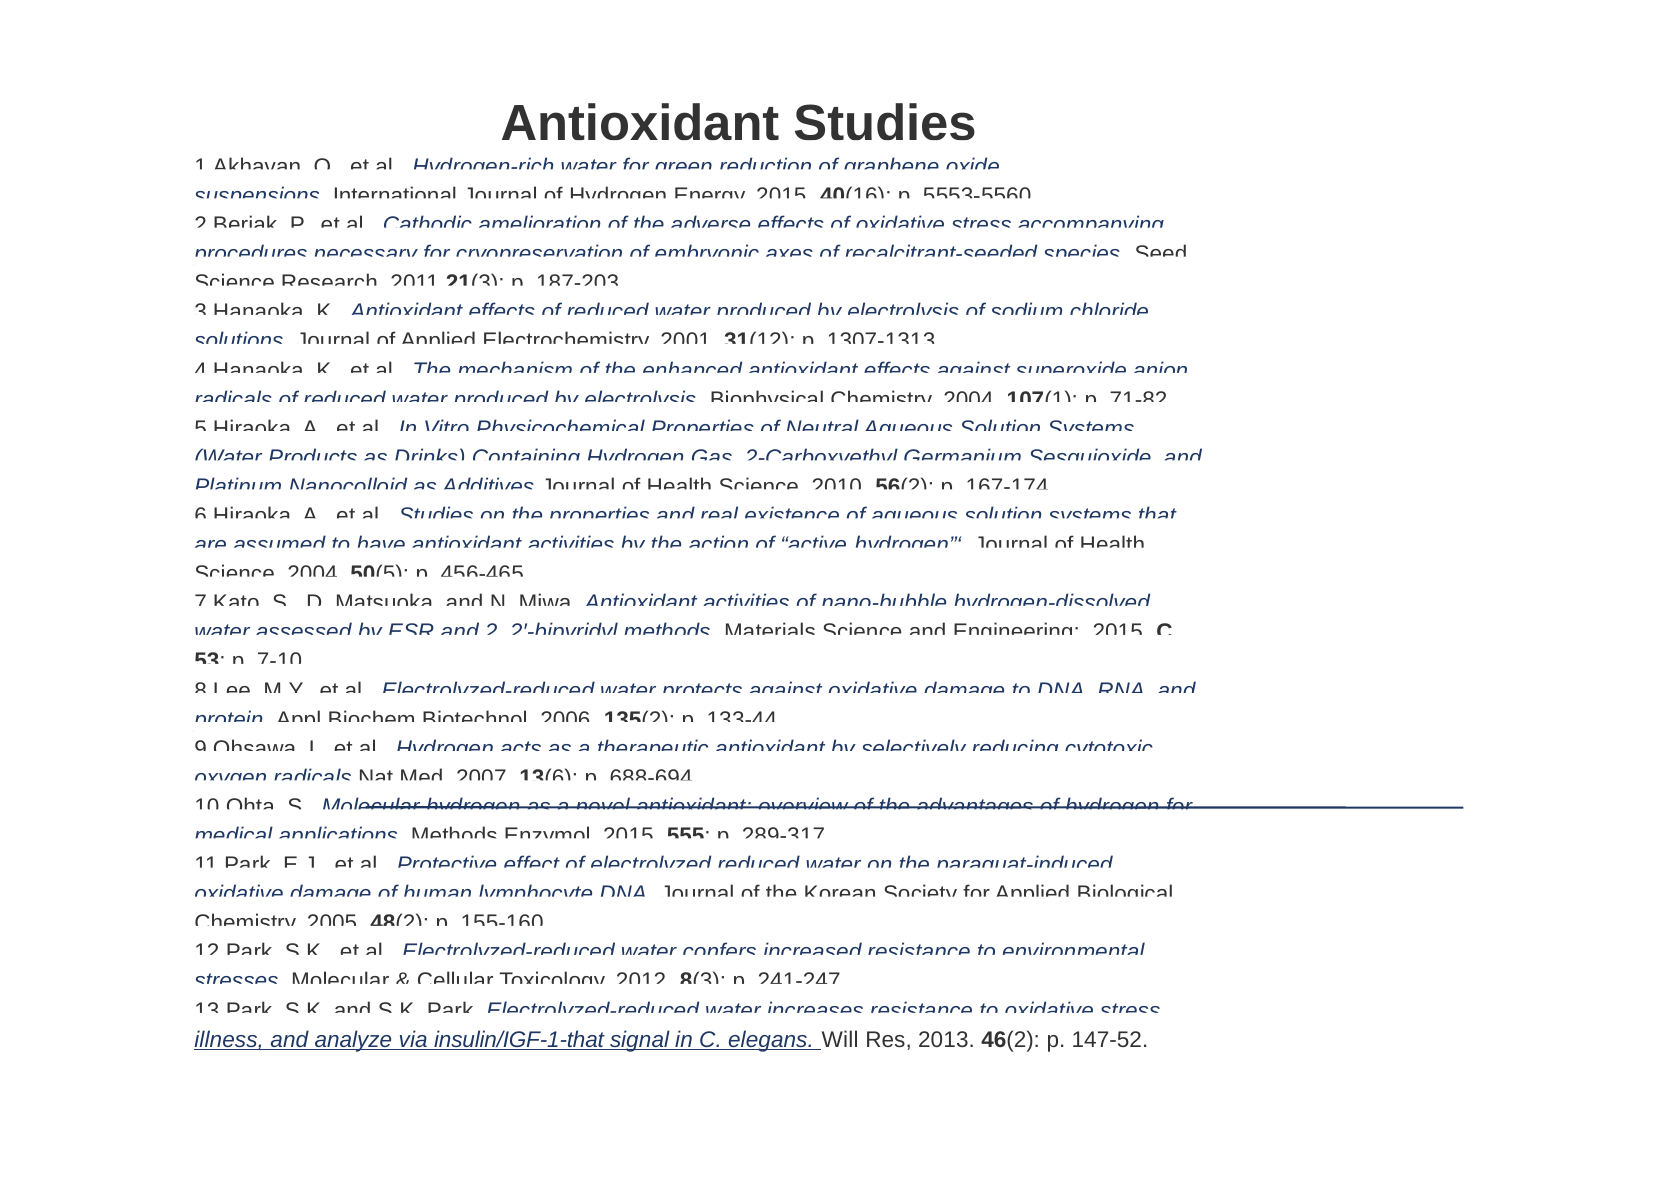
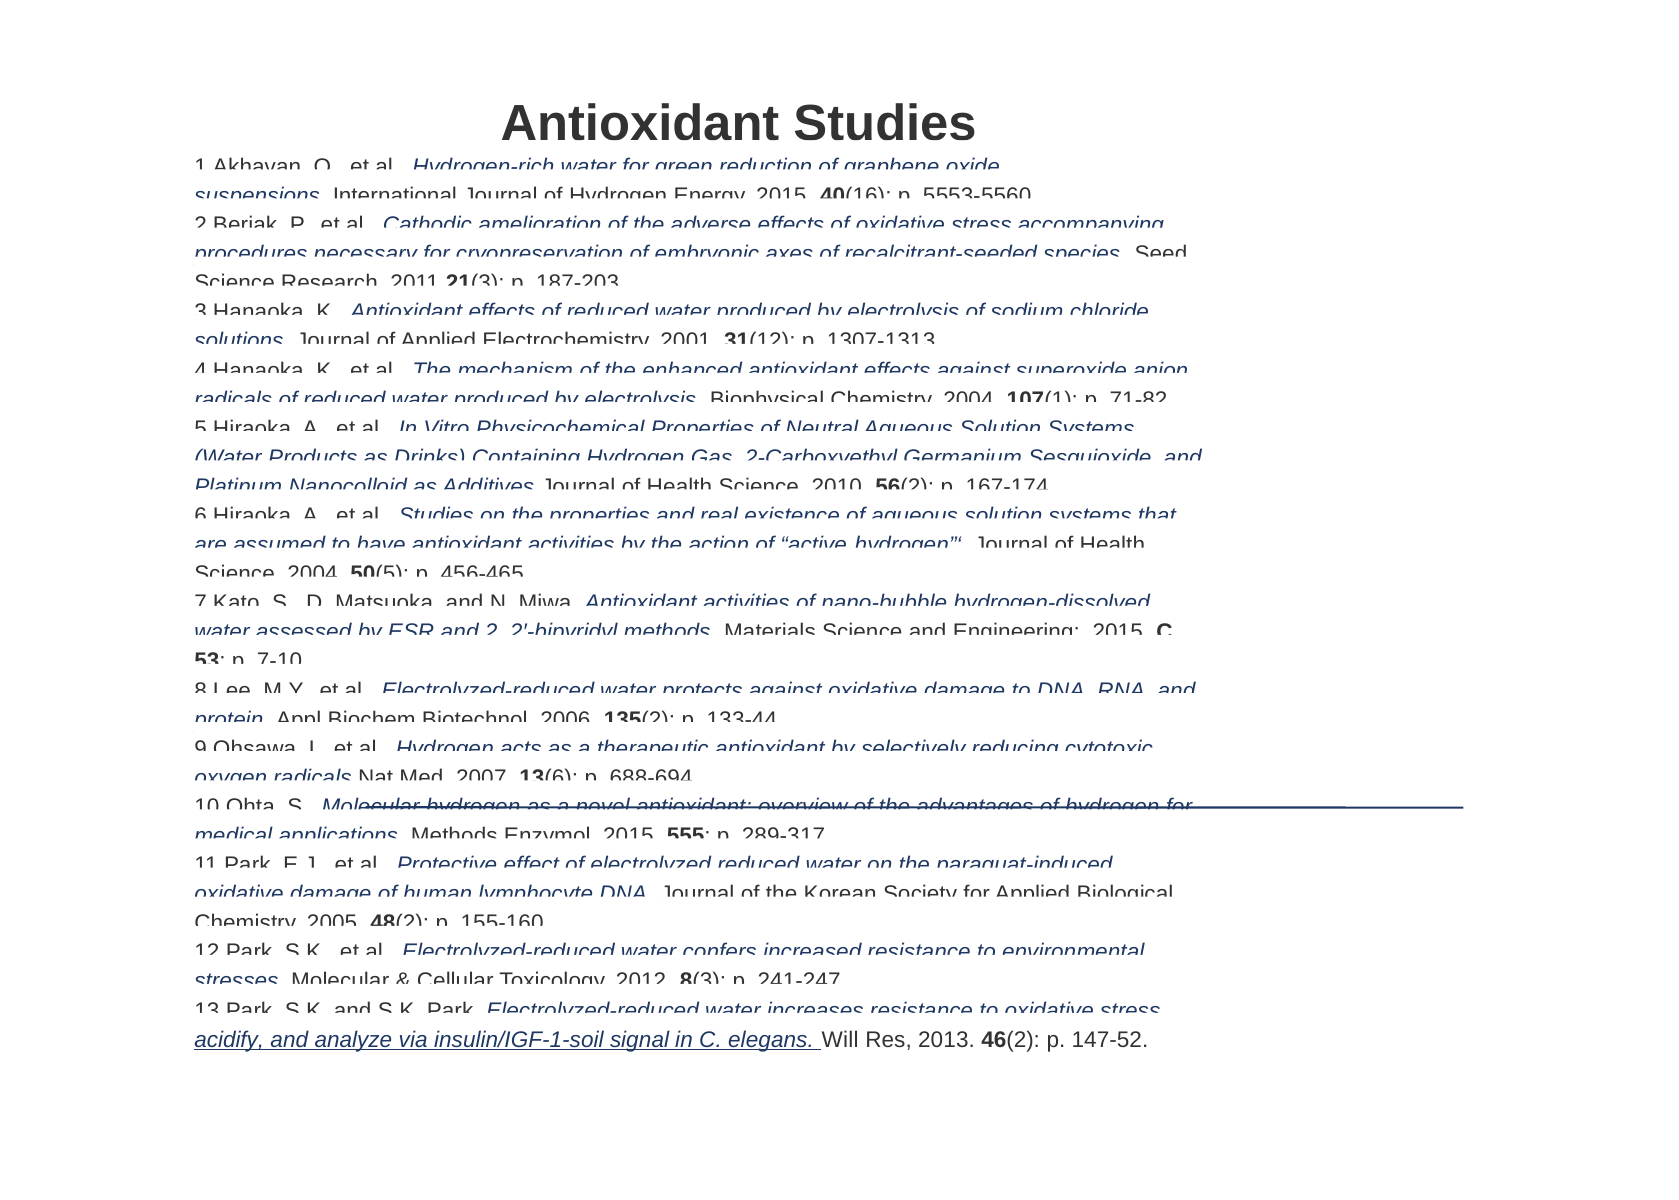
illness: illness -> acidify (229, 1039)
insulin/IGF-1-that: insulin/IGF-1-that -> insulin/IGF-1-soil (519, 1039)
